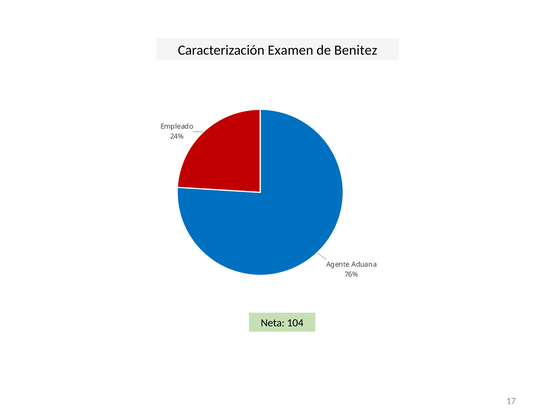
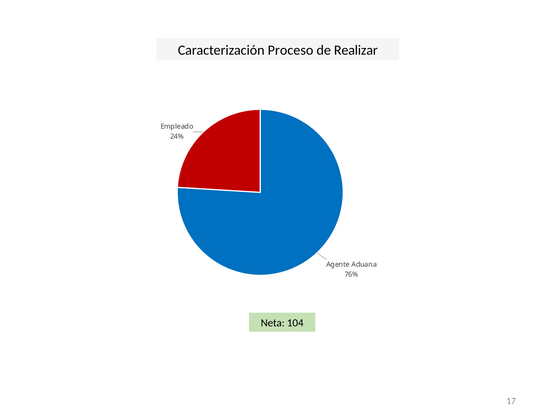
Examen: Examen -> Proceso (291, 50)
Benitez: Benitez -> Realizar (356, 50)
